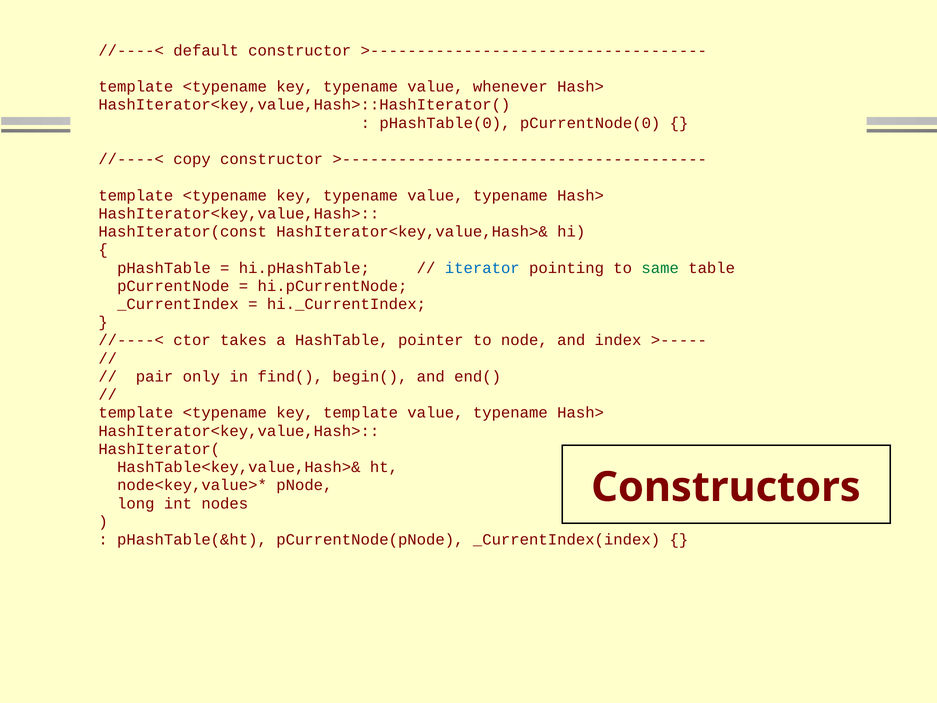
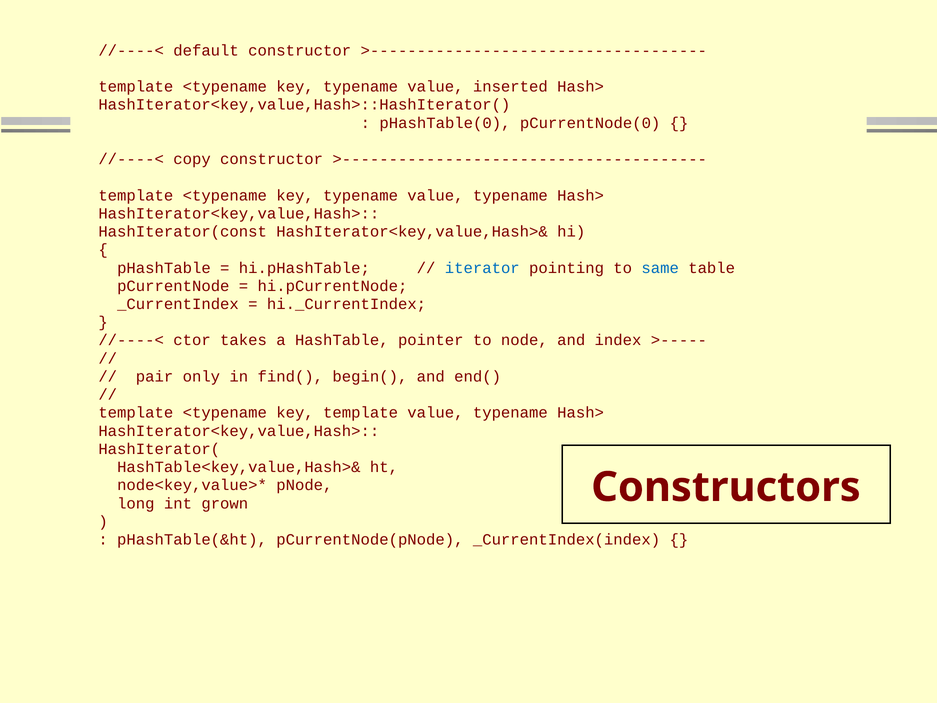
whenever: whenever -> inserted (510, 87)
same colour: green -> blue (660, 268)
nodes: nodes -> grown (225, 503)
